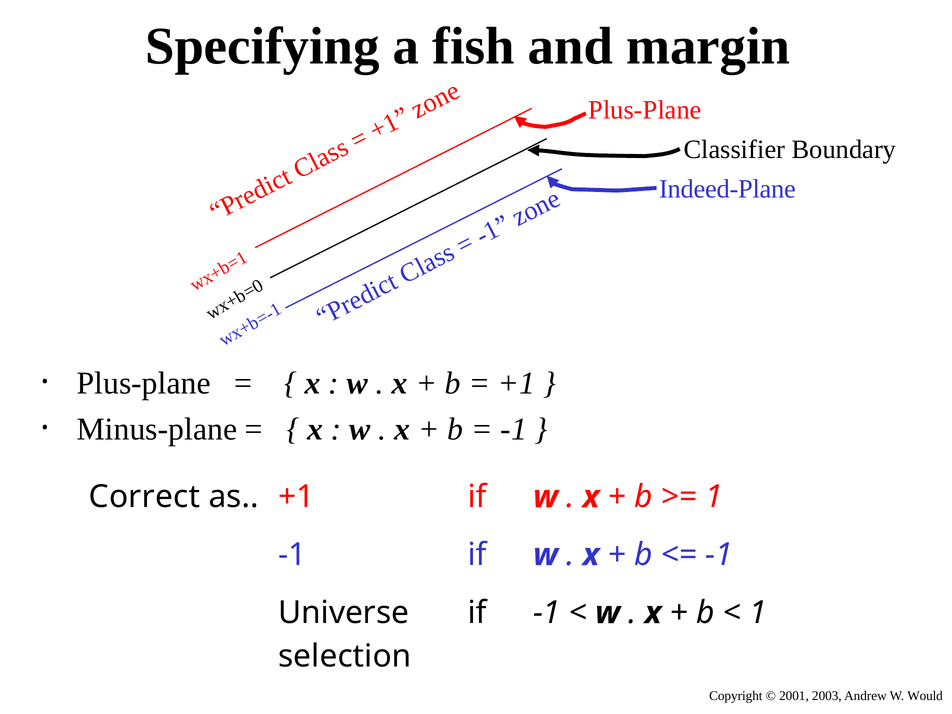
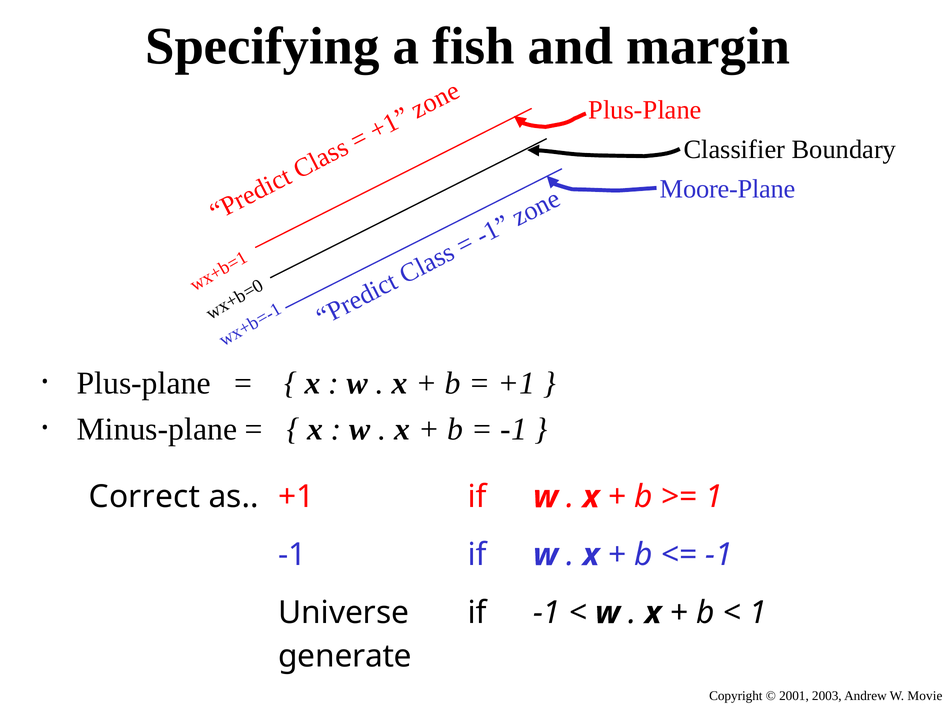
Indeed-Plane: Indeed-Plane -> Moore-Plane (728, 189)
selection: selection -> generate (345, 656)
Would: Would -> Movie (925, 696)
